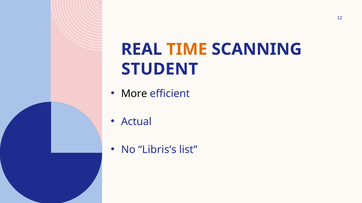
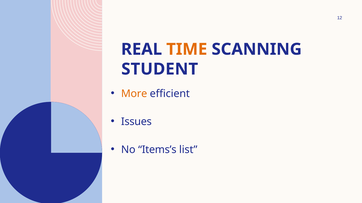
More colour: black -> orange (134, 94)
Actual: Actual -> Issues (136, 122)
Libris’s: Libris’s -> Items’s (157, 150)
